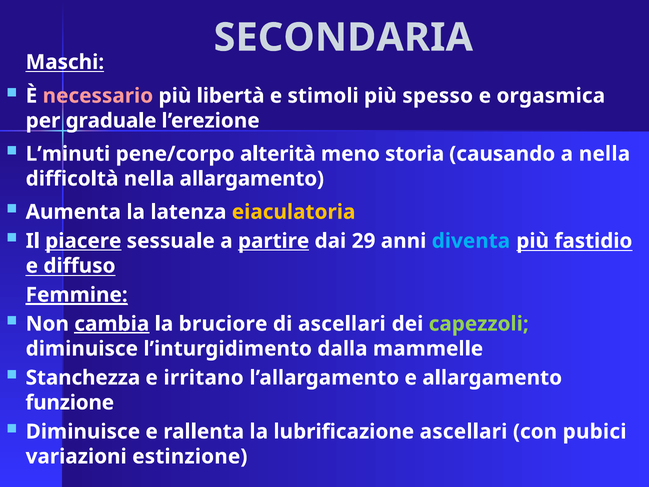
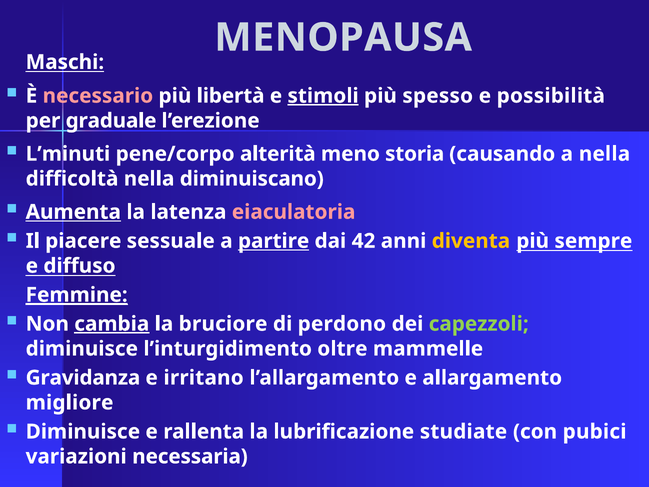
SECONDARIA: SECONDARIA -> MENOPAUSA (343, 38)
stimoli underline: none -> present (323, 96)
orgasmica: orgasmica -> possibilità (551, 96)
nella allargamento: allargamento -> diminuiscano (252, 179)
Aumenta underline: none -> present (73, 212)
eiaculatoria colour: yellow -> pink (294, 212)
piacere underline: present -> none (83, 241)
29: 29 -> 42 (364, 241)
diventa colour: light blue -> yellow (471, 241)
fastidio: fastidio -> sempre (593, 241)
di ascellari: ascellari -> perdono (342, 324)
dalla: dalla -> oltre (342, 349)
Stanchezza: Stanchezza -> Gravidanza (83, 378)
funzione: funzione -> migliore (70, 402)
lubrificazione ascellari: ascellari -> studiate (463, 431)
estinzione: estinzione -> necessaria (190, 456)
